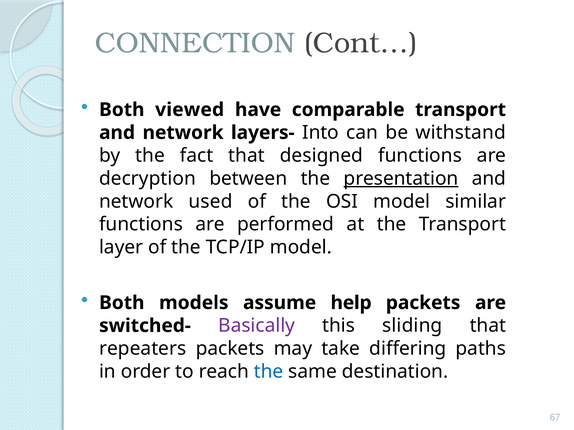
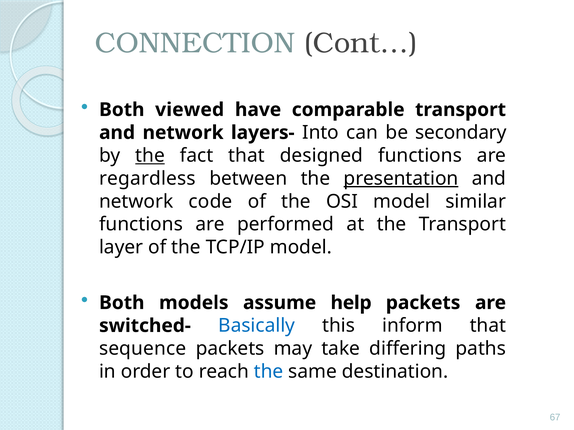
withstand: withstand -> secondary (461, 133)
the underline: none -> present (150, 156)
decryption: decryption -> regardless (147, 179)
used: used -> code (210, 202)
Basically colour: purple -> blue (257, 326)
sliding: sliding -> inform (412, 326)
repeaters: repeaters -> sequence (143, 349)
